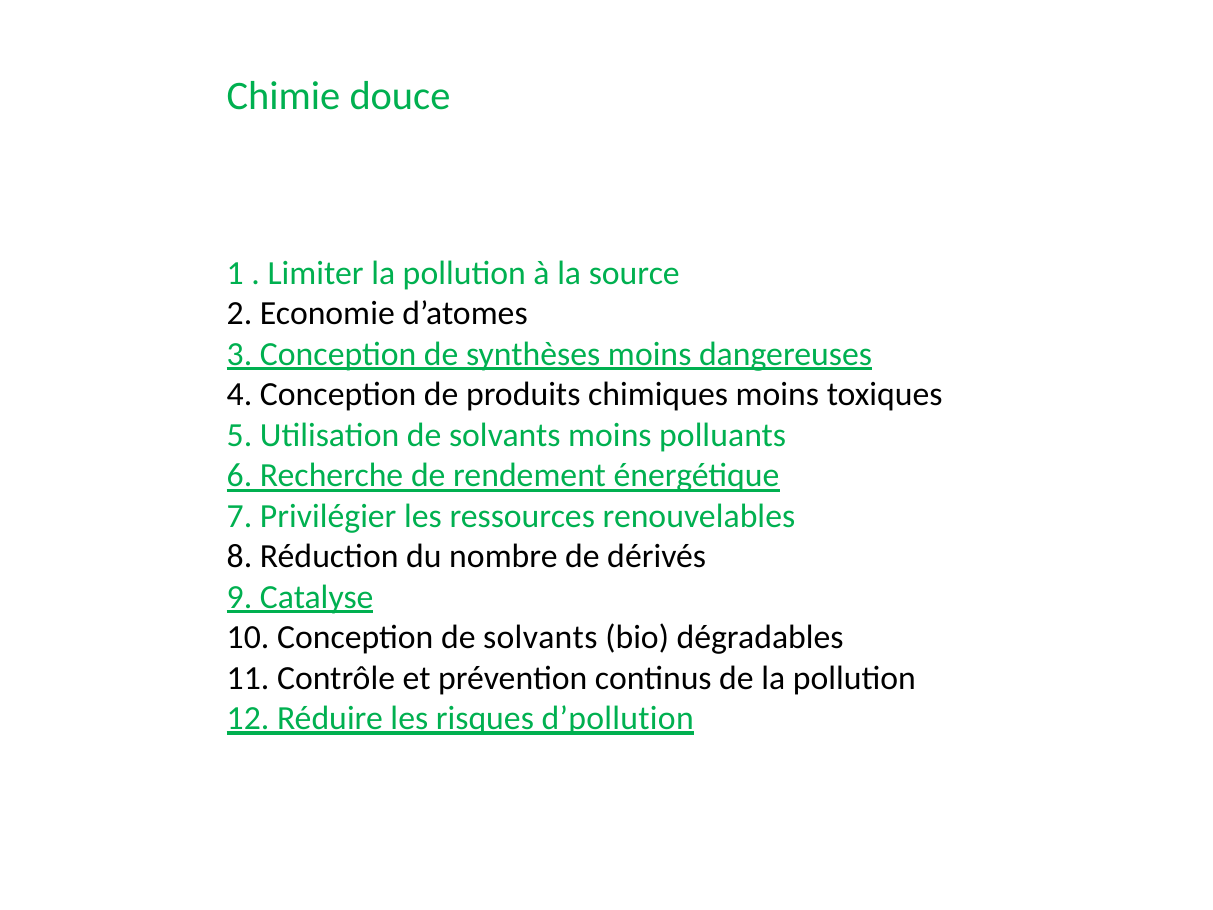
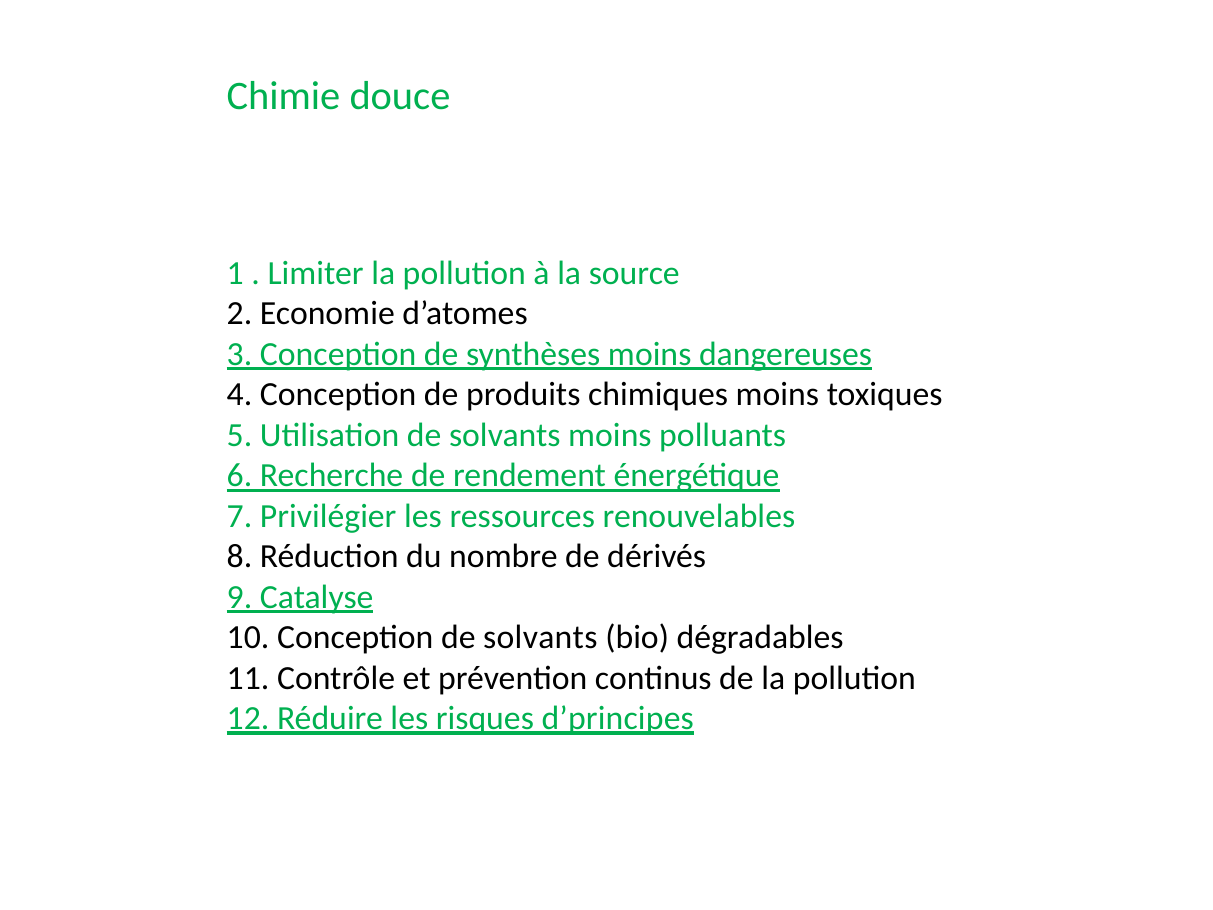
d’pollution: d’pollution -> d’principes (618, 718)
